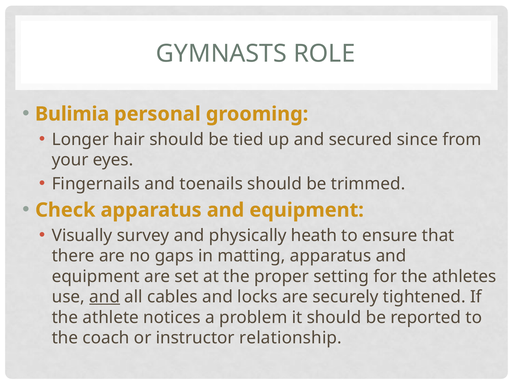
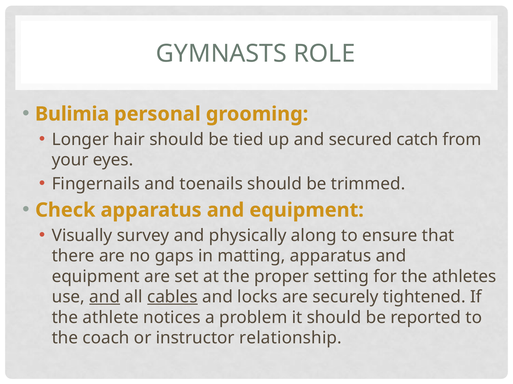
since: since -> catch (417, 140)
heath: heath -> along (314, 236)
cables underline: none -> present (172, 297)
